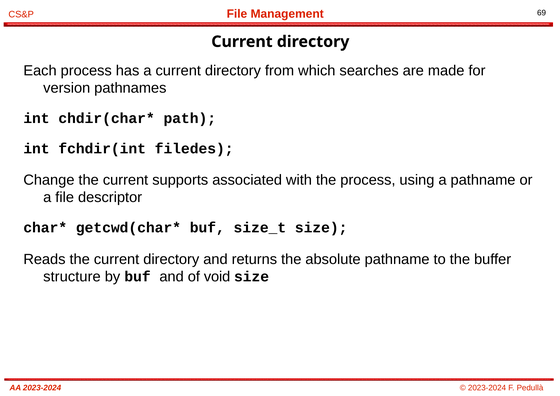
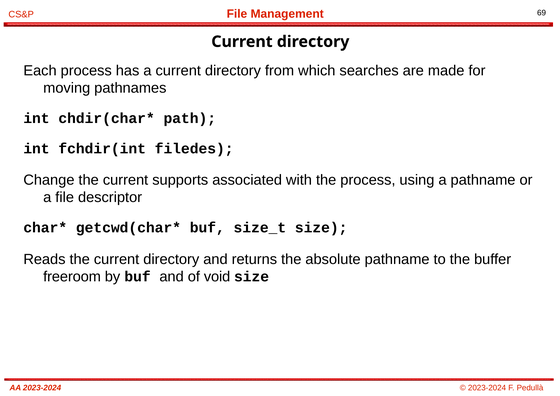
version: version -> moving (67, 88)
structure: structure -> freeroom (72, 277)
